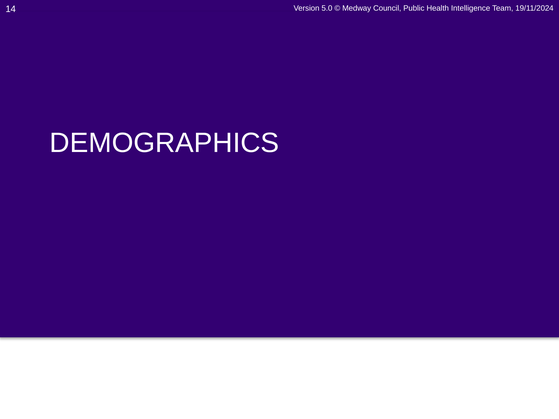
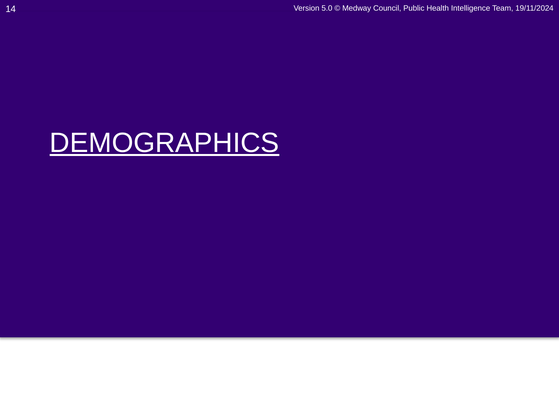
DEMOGRAPHICS underline: none -> present (164, 143)
